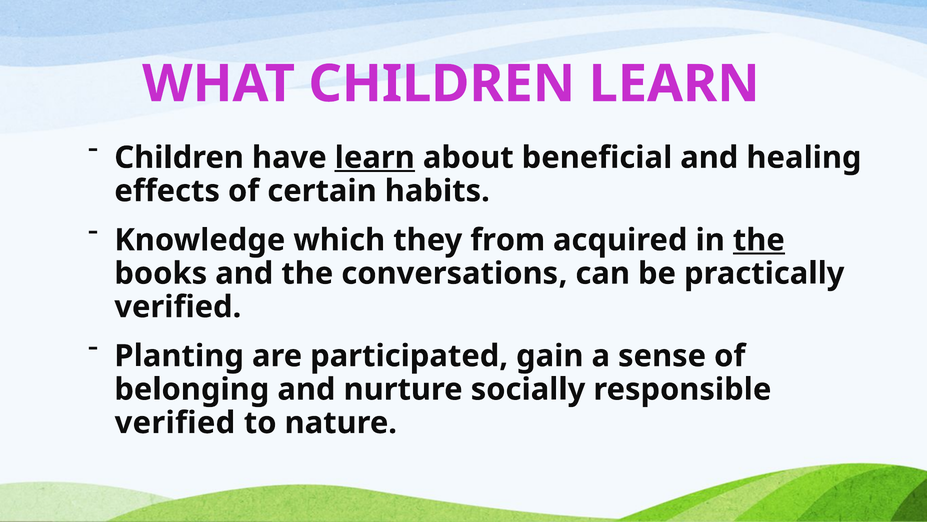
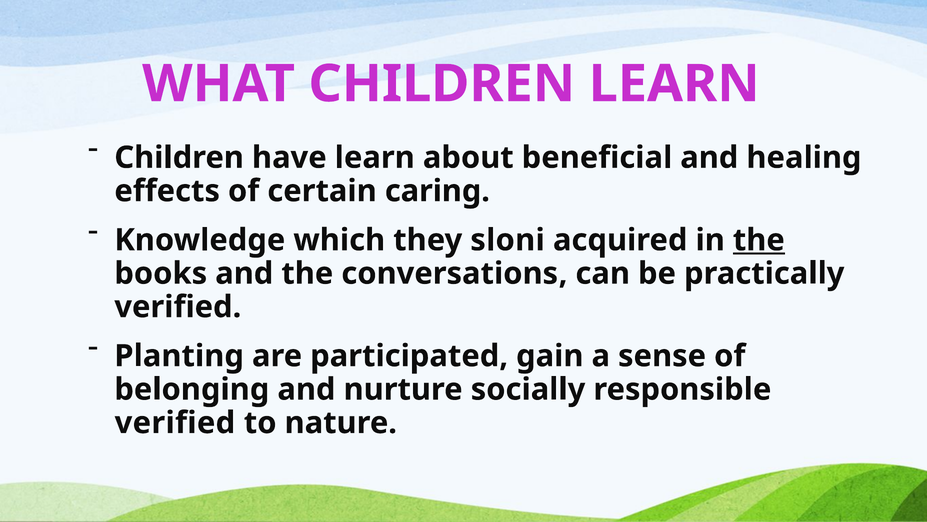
learn underline: present -> none (375, 157)
habits: habits -> caring (437, 191)
from: from -> sloni (507, 240)
